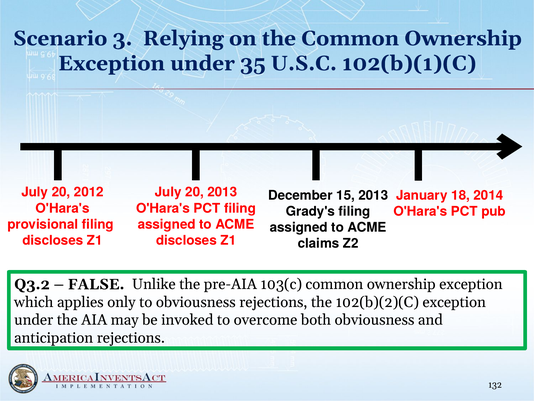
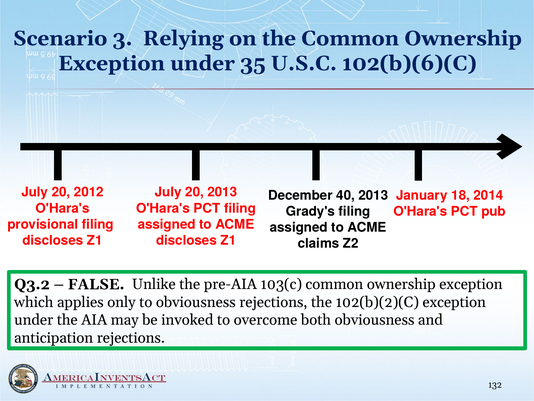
102(b)(1)(C: 102(b)(1)(C -> 102(b)(6)(C (409, 63)
15: 15 -> 40 (346, 195)
